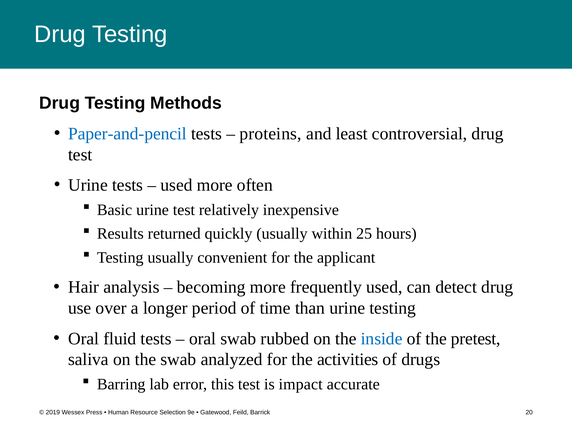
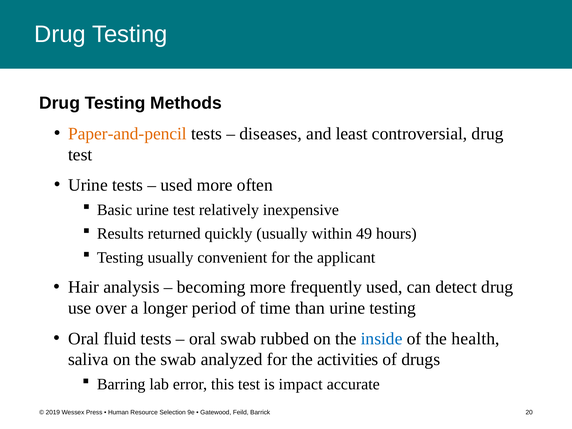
Paper-and-pencil colour: blue -> orange (127, 134)
proteins: proteins -> diseases (271, 134)
25: 25 -> 49 (364, 234)
pretest: pretest -> health (476, 339)
